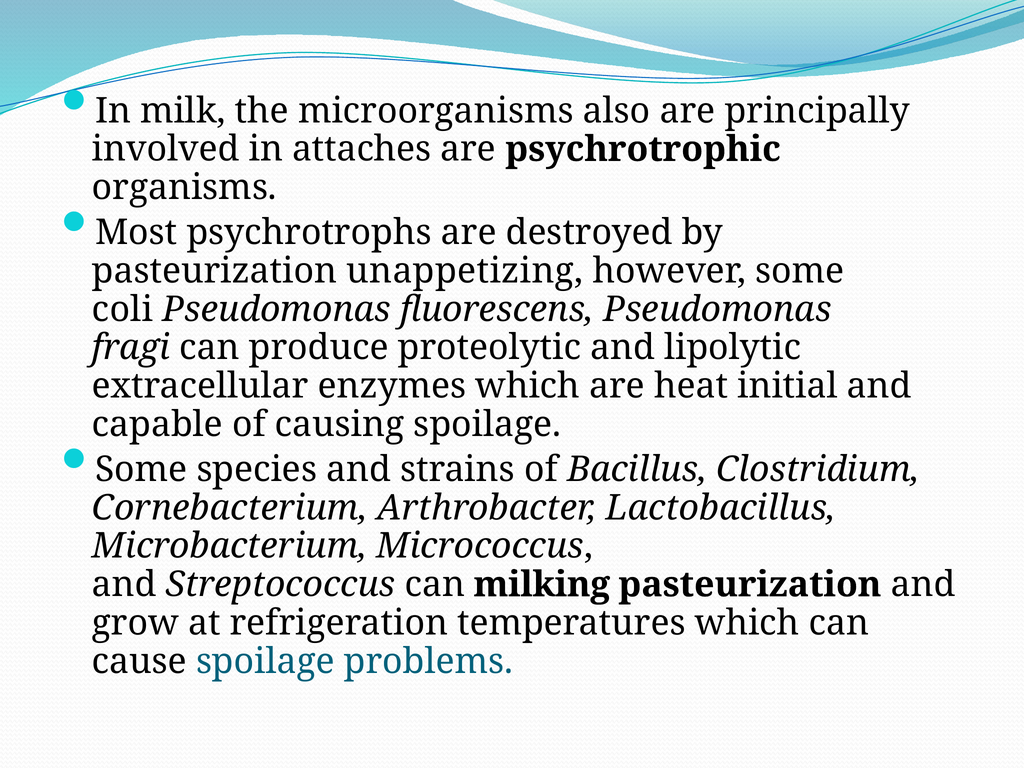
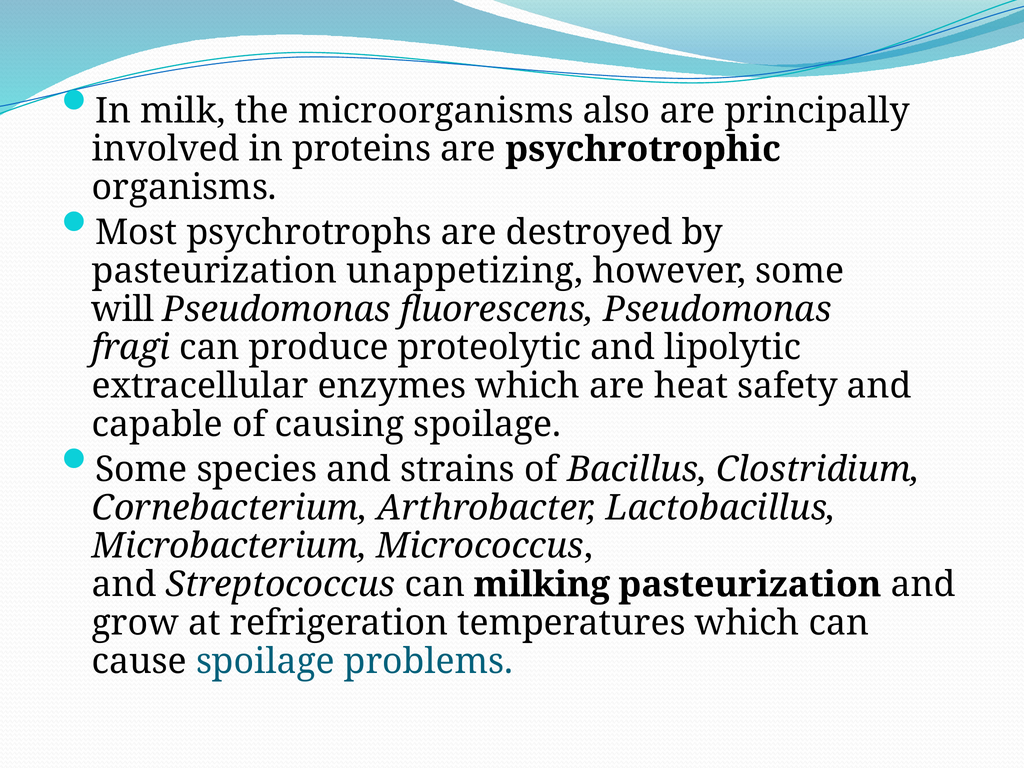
attaches: attaches -> proteins (362, 149)
coli: coli -> will (123, 309)
initial: initial -> safety (788, 386)
